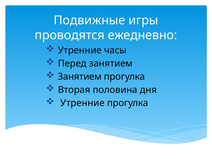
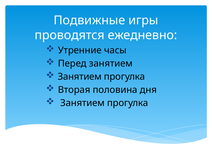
Утренние: Утренние -> Занятием (82, 103)
